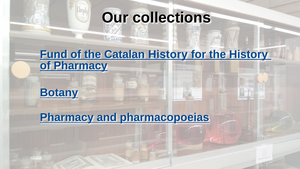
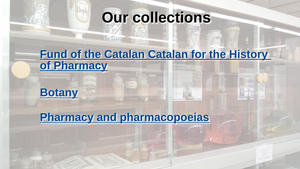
Catalan History: History -> Catalan (168, 54)
